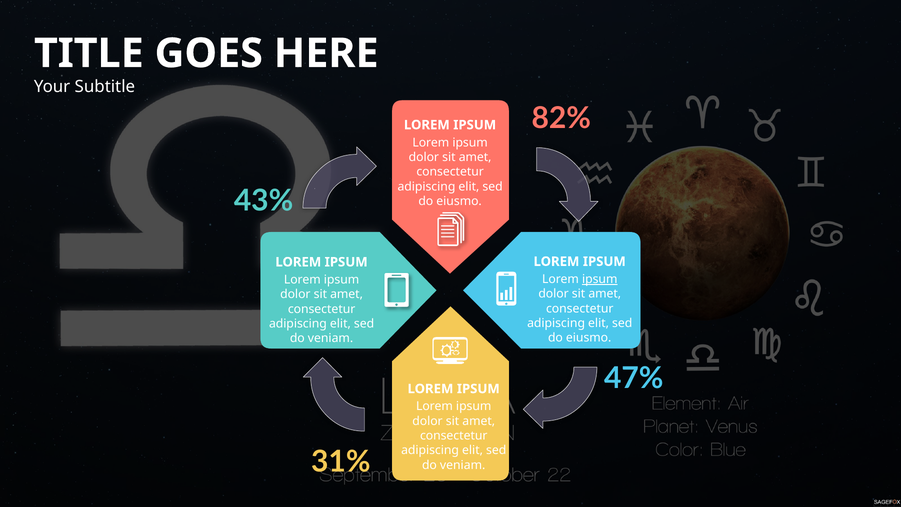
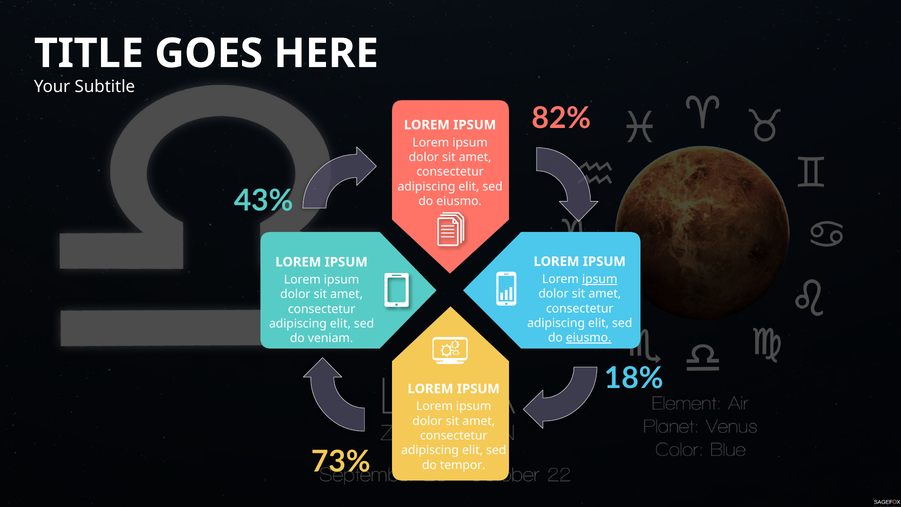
eiusmo underline: none -> present (589, 338)
47%: 47% -> 18% (634, 378)
31%: 31% -> 73% (341, 462)
veniam: veniam -> tempor (463, 465)
